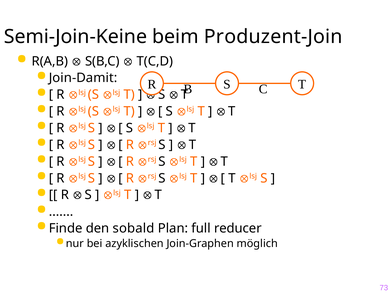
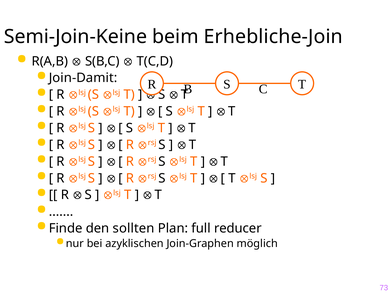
Produzent-Join: Produzent-Join -> Erhebliche-Join (273, 37)
sobald: sobald -> sollten (134, 228)
